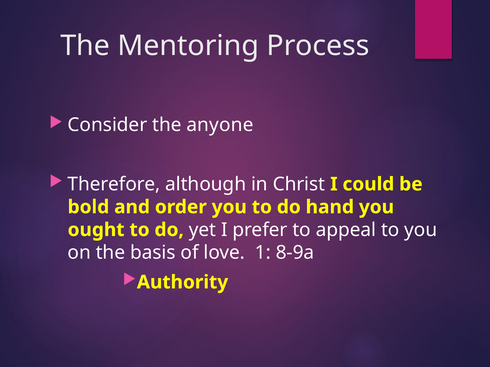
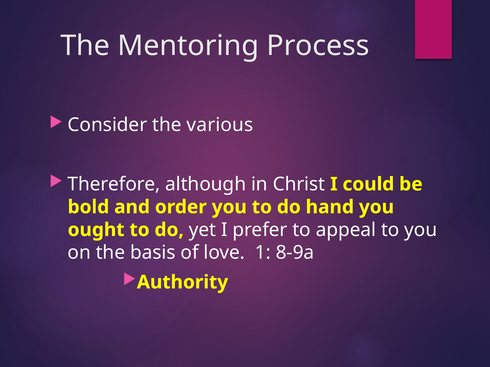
anyone: anyone -> various (220, 125)
